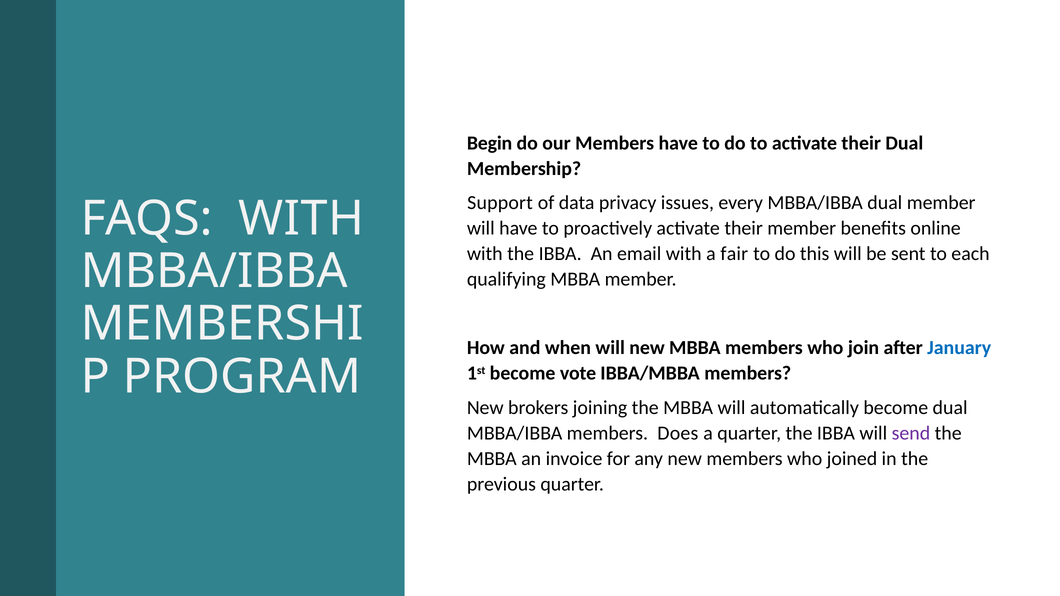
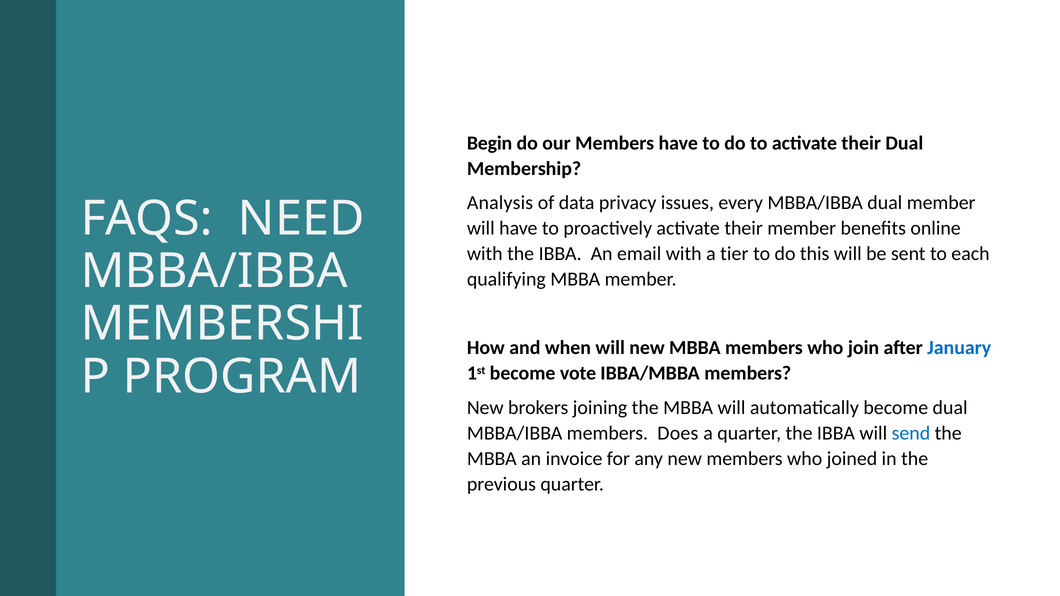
Support: Support -> Analysis (500, 203)
FAQS WITH: WITH -> NEED (301, 219)
fair: fair -> tier (734, 254)
send colour: purple -> blue (911, 433)
